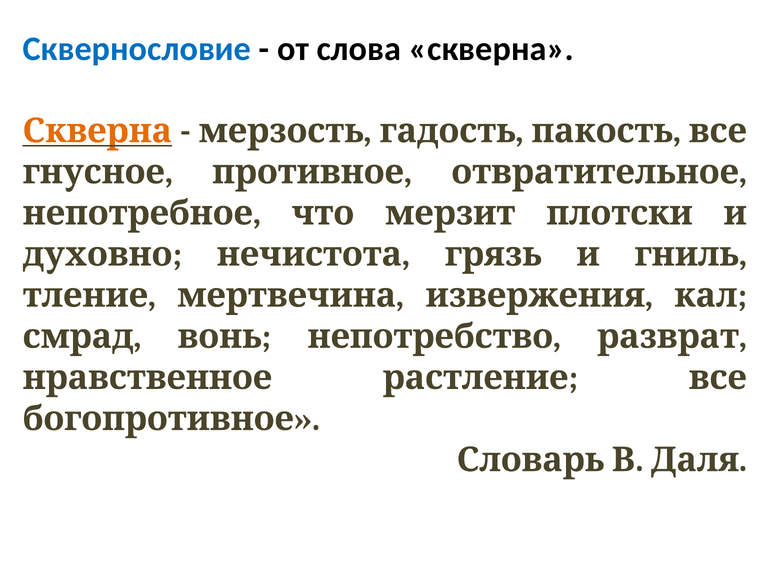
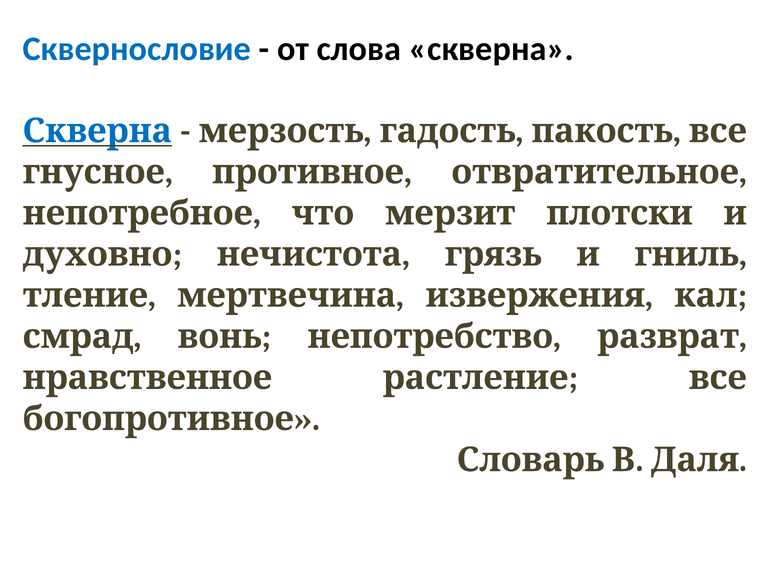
Скверна colour: orange -> blue (97, 131)
